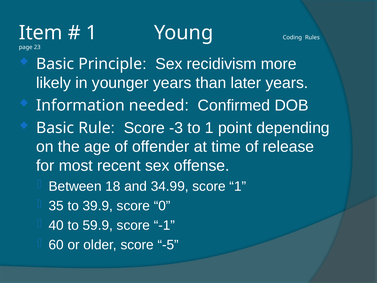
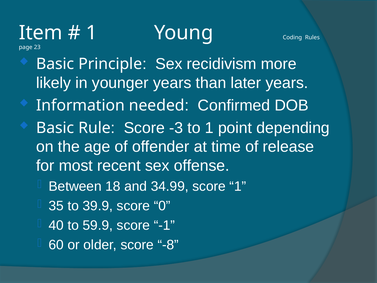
-5: -5 -> -8 (168, 245)
